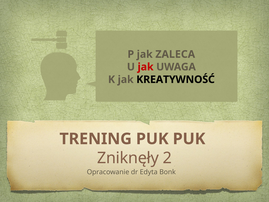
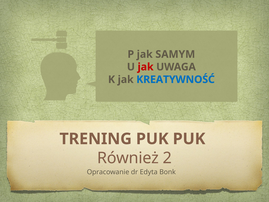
ZALECA: ZALECA -> SAMYM (175, 54)
KREATYWNOŚĆ colour: black -> blue (176, 79)
Zniknęły: Zniknęły -> Również (128, 158)
